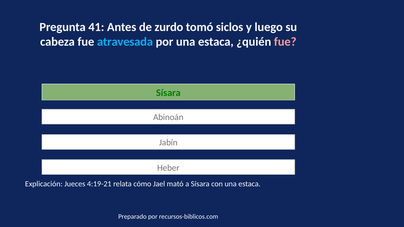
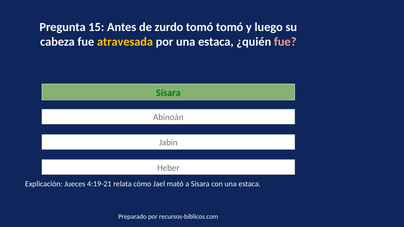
41: 41 -> 15 (96, 27)
tomó siclos: siclos -> tomó (230, 27)
atravesada colour: light blue -> yellow (125, 42)
